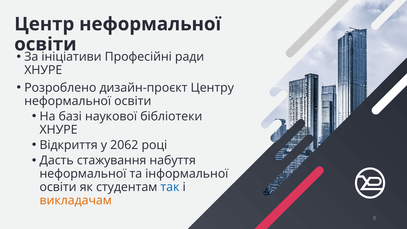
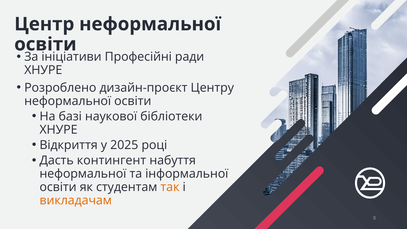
2062: 2062 -> 2025 (124, 145)
стажування: стажування -> контингент (112, 160)
так colour: blue -> orange (170, 187)
